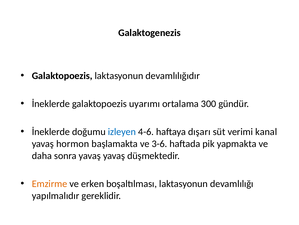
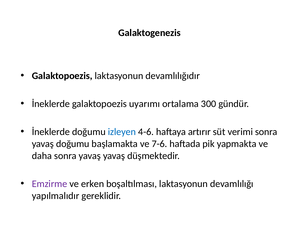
dışarı: dışarı -> artırır (199, 131)
verimi kanal: kanal -> sonra (266, 131)
yavaş hormon: hormon -> doğumu (73, 143)
3-6: 3-6 -> 7-6 (159, 143)
Emzirme colour: orange -> purple (50, 183)
